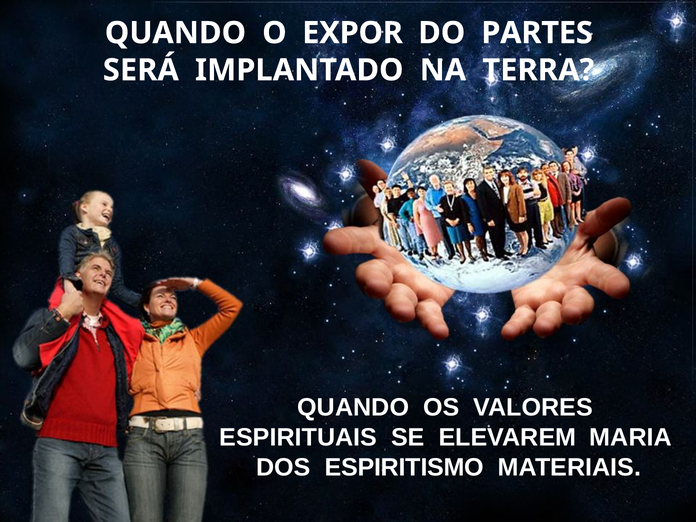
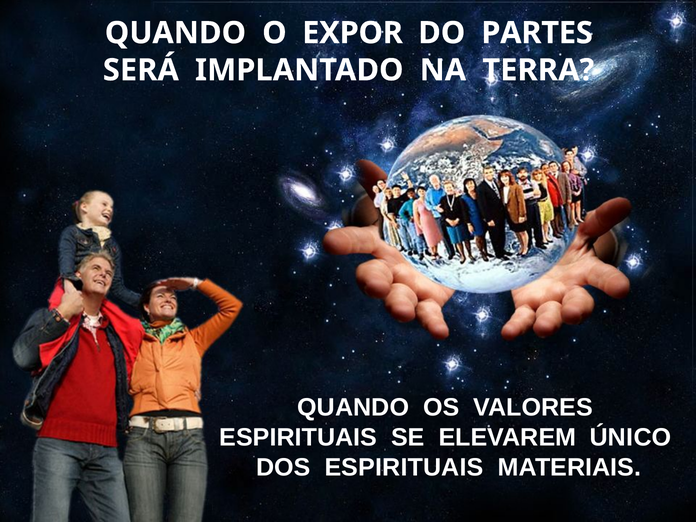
MARIA: MARIA -> ÚNICO (630, 437)
DOS ESPIRITISMO: ESPIRITISMO -> ESPIRITUAIS (404, 468)
